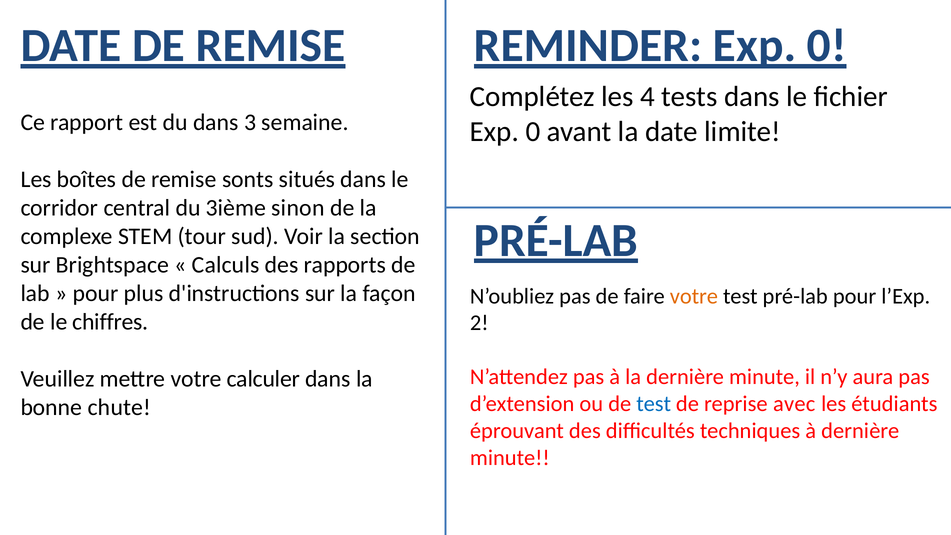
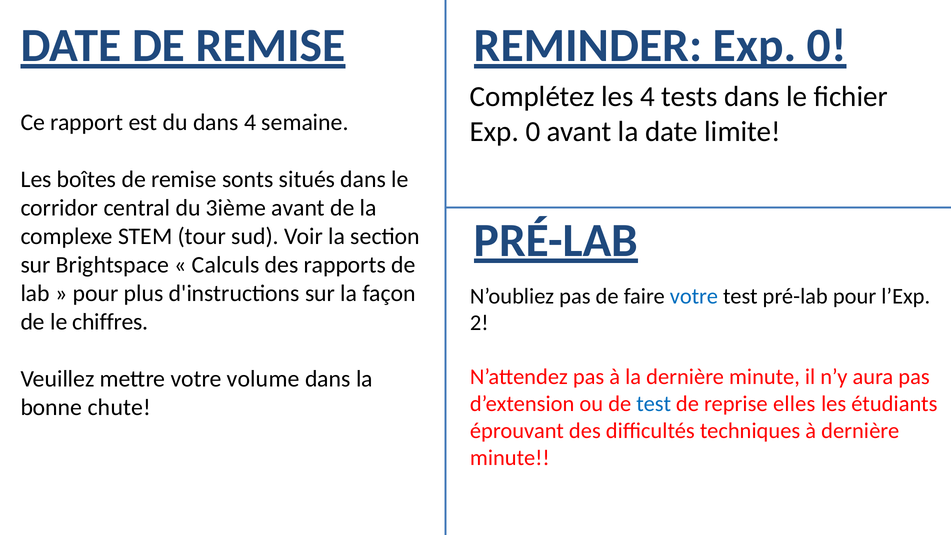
dans 3: 3 -> 4 (250, 122)
3ième sinon: sinon -> avant (298, 208)
votre colour: orange -> blue (694, 296)
calculer: calculer -> volume (263, 379)
avec: avec -> elles (794, 404)
